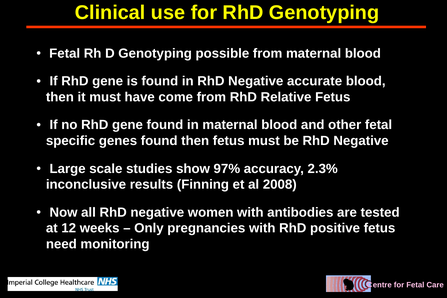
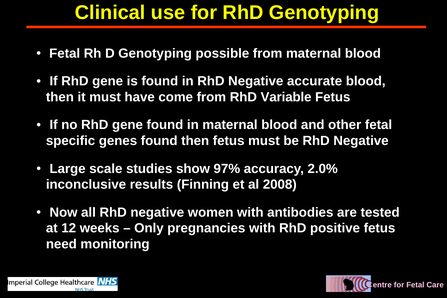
Relative: Relative -> Variable (286, 97)
2.3%: 2.3% -> 2.0% (323, 169)
